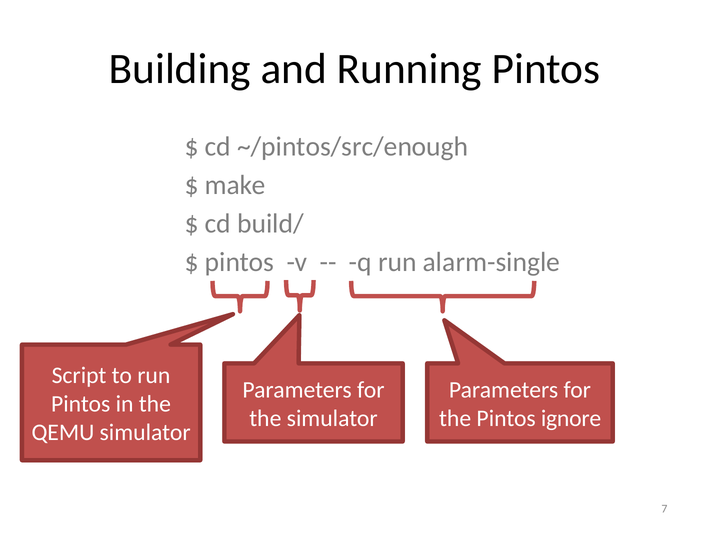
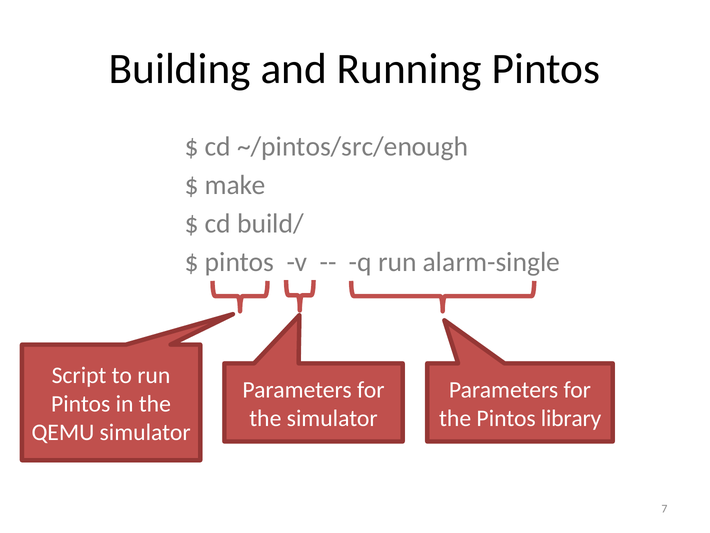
ignore: ignore -> library (571, 418)
